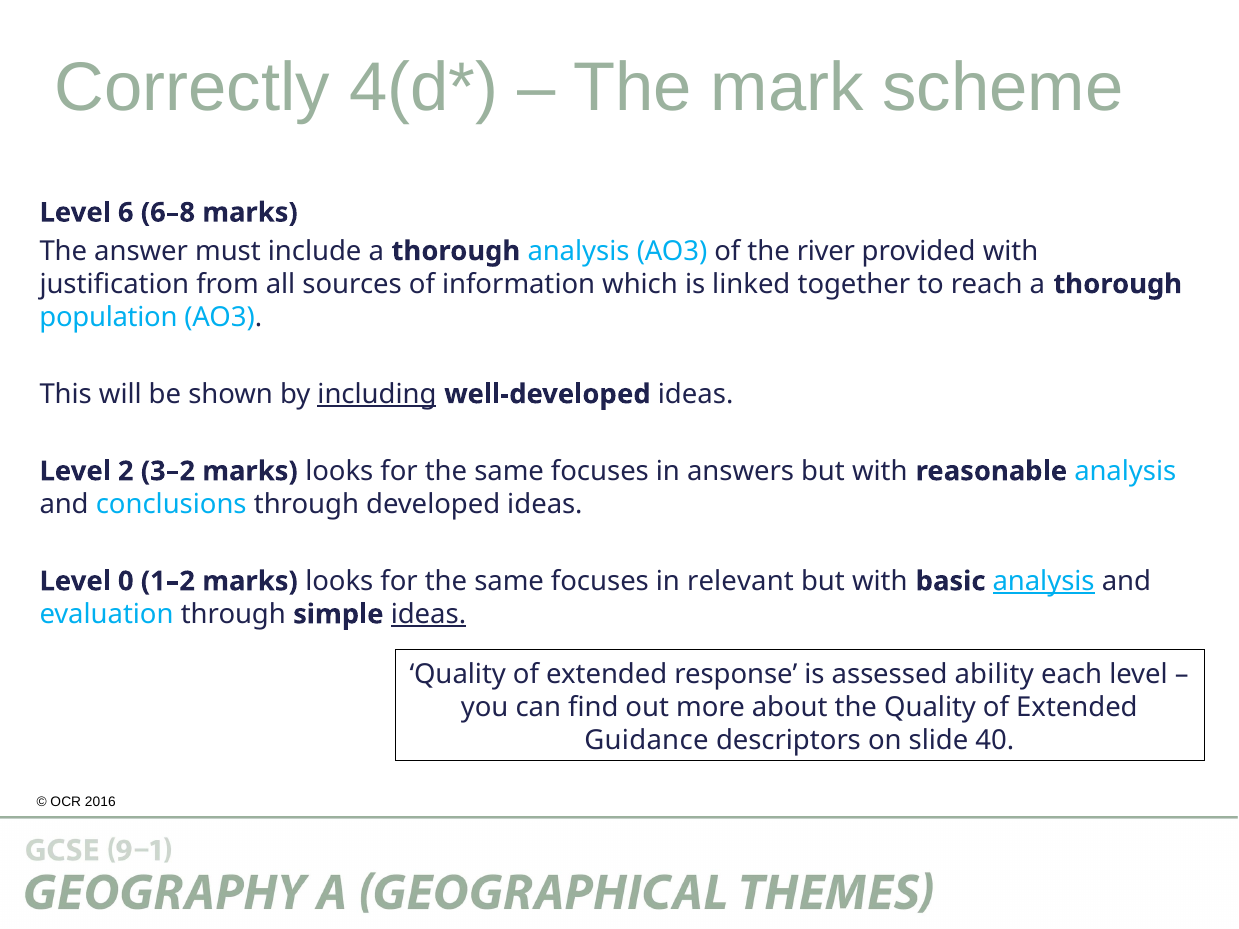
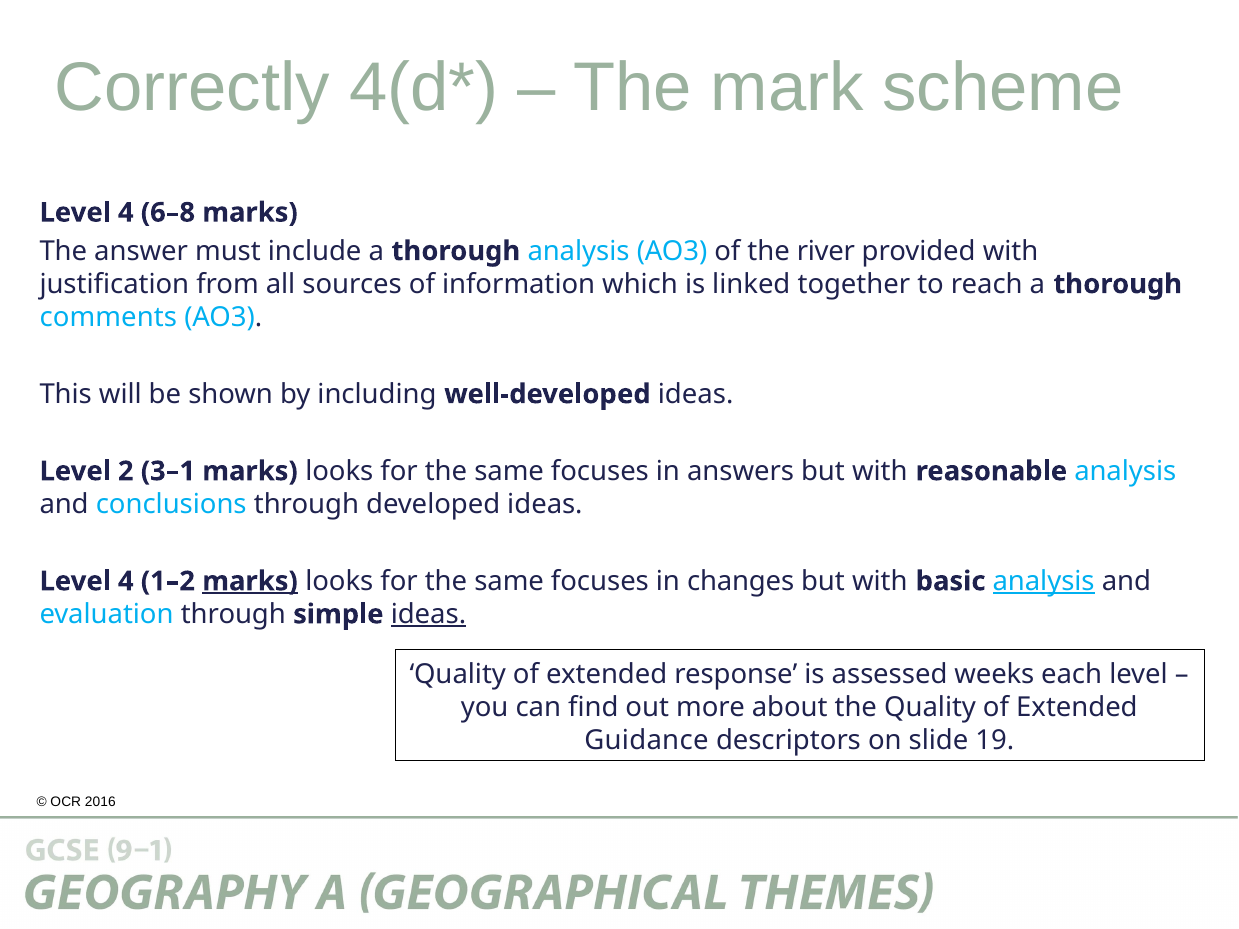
6: 6 -> 4 (126, 213)
population: population -> comments (108, 317)
including underline: present -> none (377, 394)
3–2: 3–2 -> 3–1 (168, 471)
0: 0 -> 4 (126, 581)
marks underline: none -> present (250, 581)
relevant: relevant -> changes (741, 581)
ability: ability -> weeks (994, 675)
40: 40 -> 19 (995, 741)
